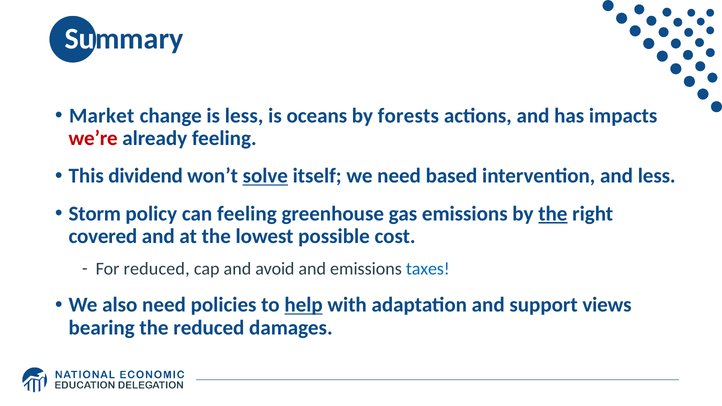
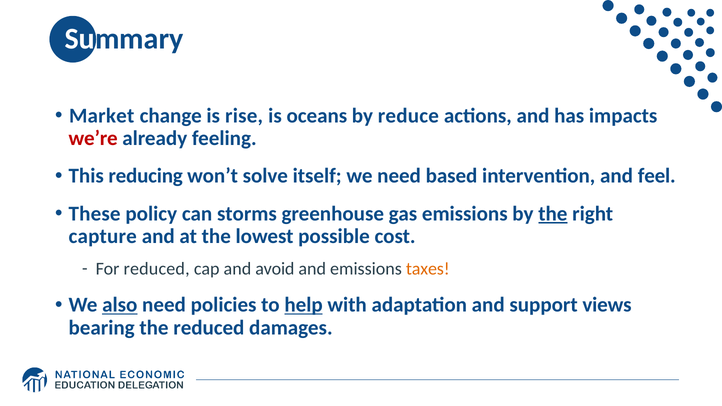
is less: less -> rise (244, 116)
forests: forests -> reduce (408, 116)
dividend: dividend -> reducing (146, 176)
solve underline: present -> none (265, 176)
and less: less -> feel (657, 176)
Storm: Storm -> These (95, 214)
can feeling: feeling -> storms (247, 214)
covered: covered -> capture (103, 237)
taxes colour: blue -> orange (428, 269)
also underline: none -> present (120, 305)
